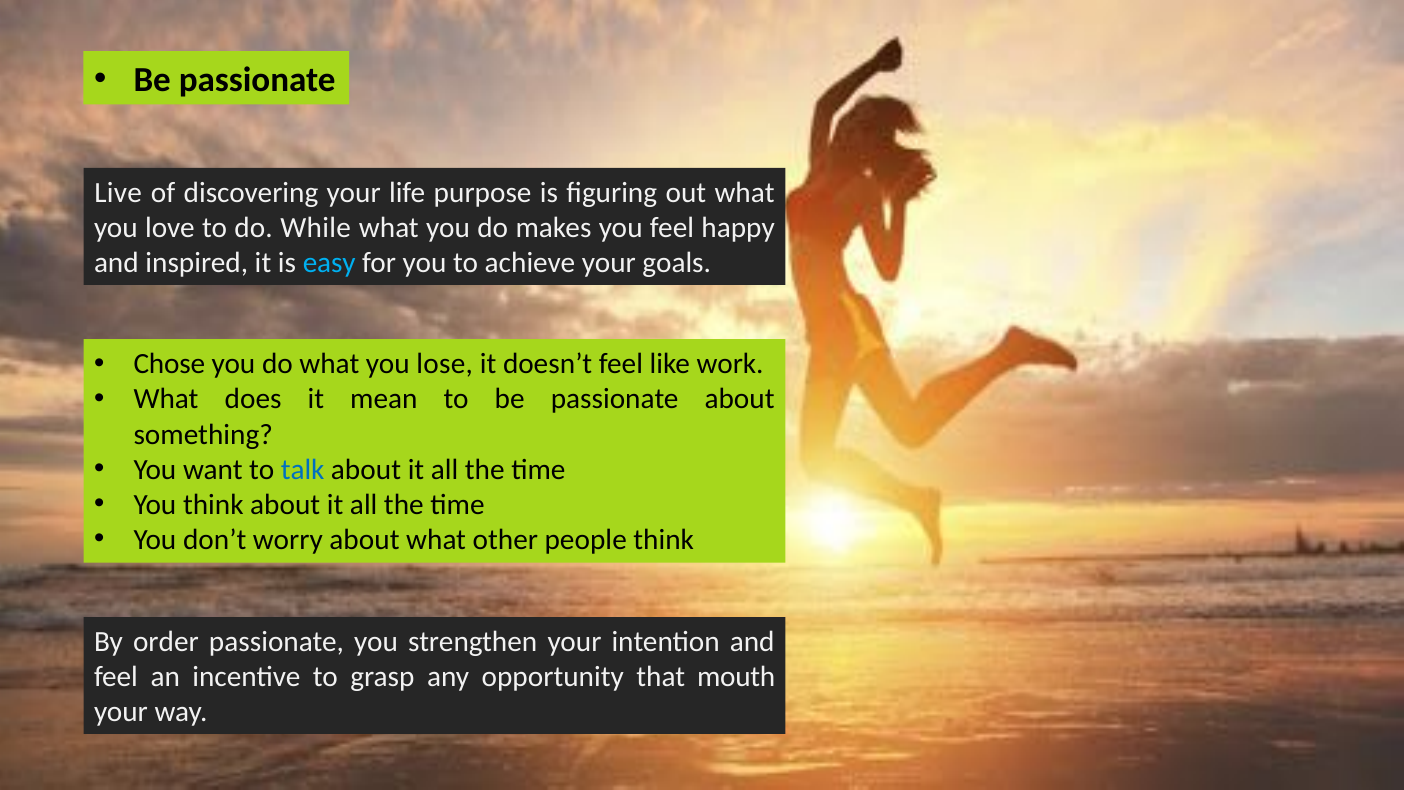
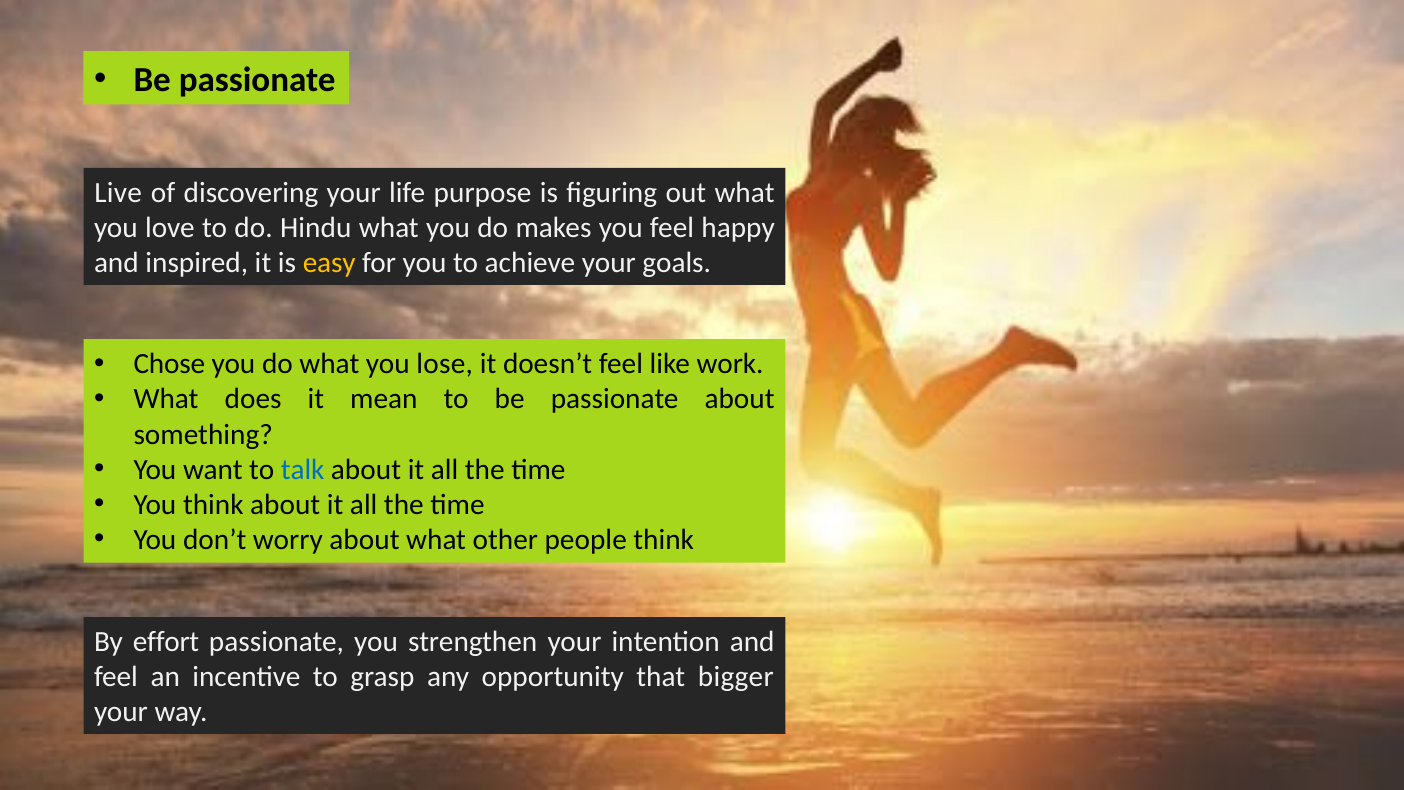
While: While -> Hindu (316, 228)
easy colour: light blue -> yellow (329, 263)
order: order -> effort (166, 642)
mouth: mouth -> bigger (736, 677)
